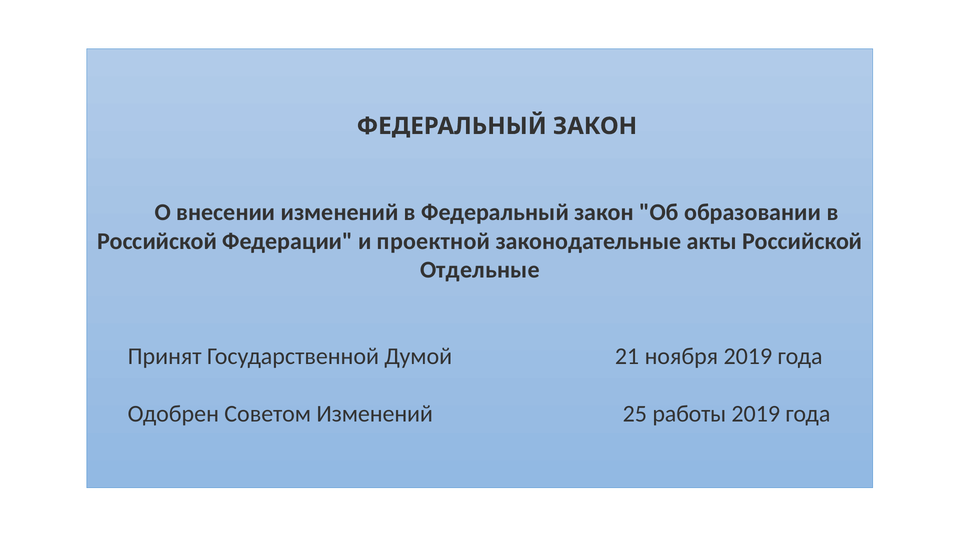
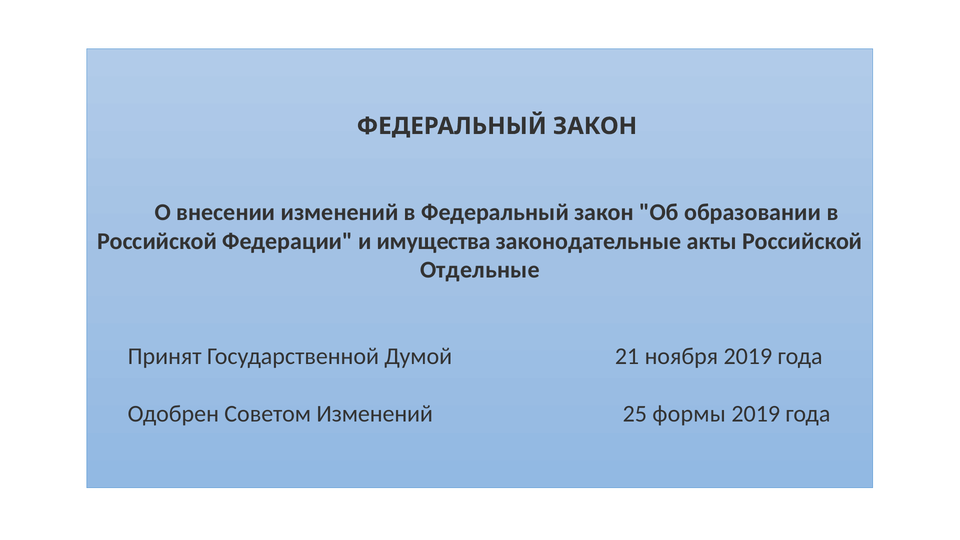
проектной: проектной -> имущества (434, 241)
работы: работы -> формы (689, 414)
